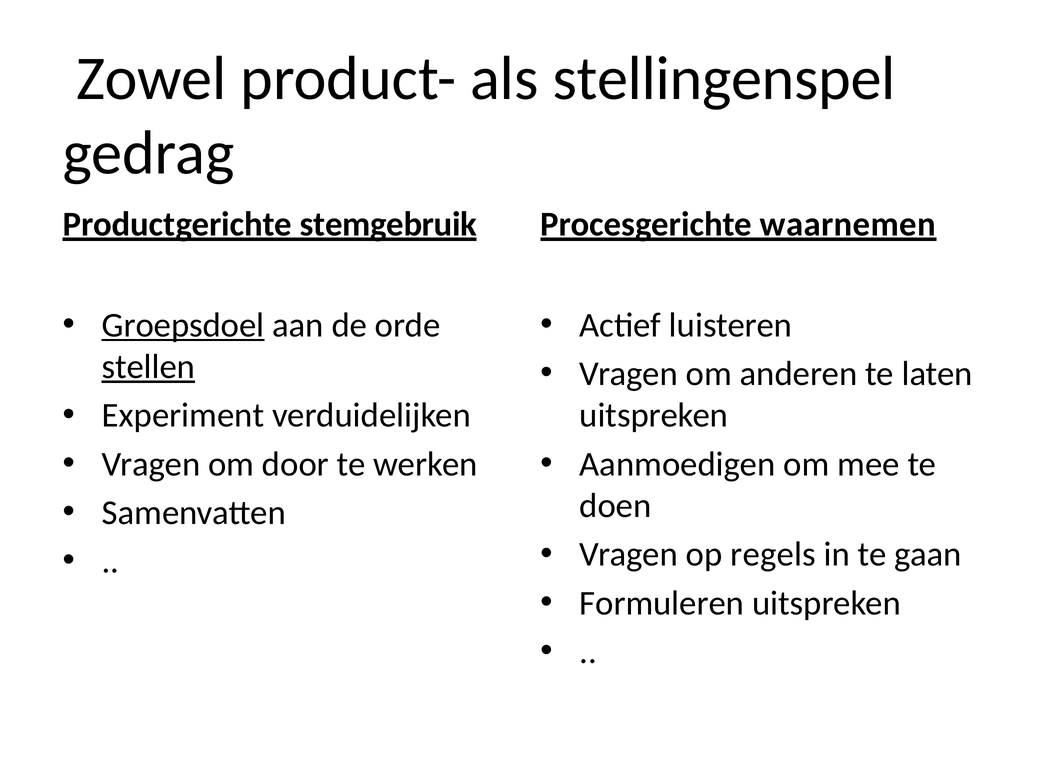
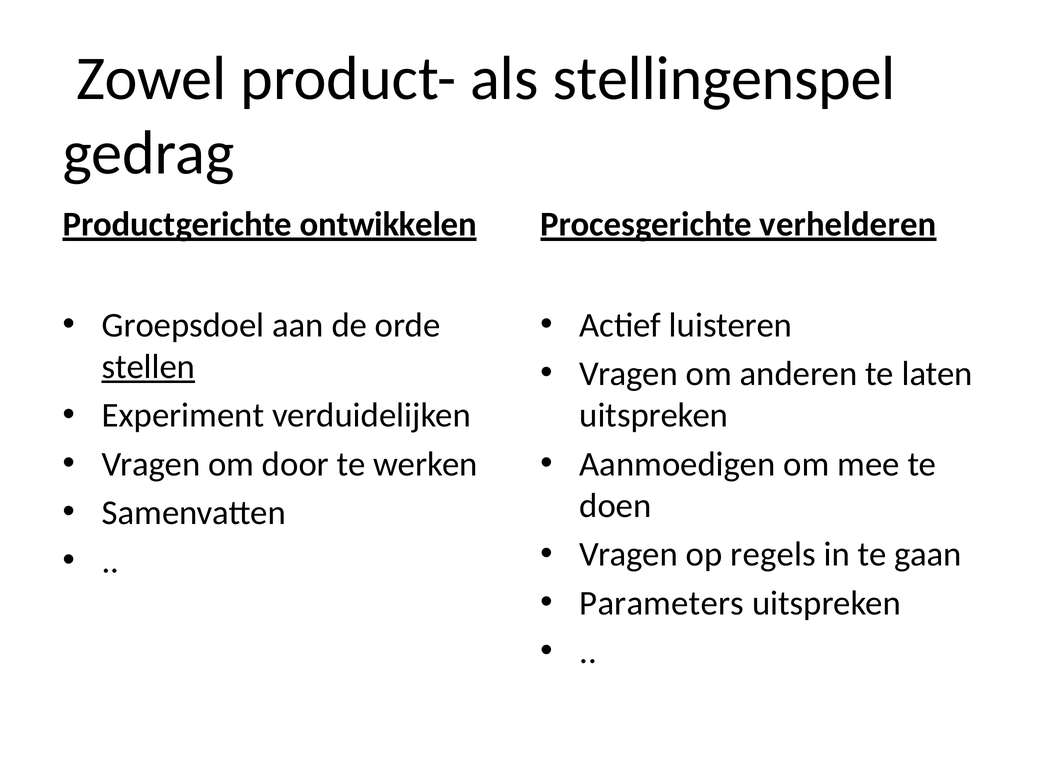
stemgebruik: stemgebruik -> ontwikkelen (388, 224)
waarnemen: waarnemen -> verhelderen (848, 224)
Groepsdoel underline: present -> none (183, 325)
Formuleren: Formuleren -> Parameters (662, 603)
